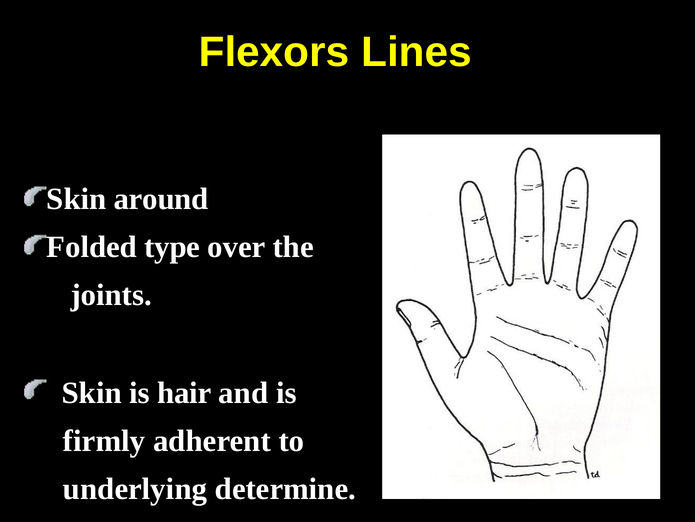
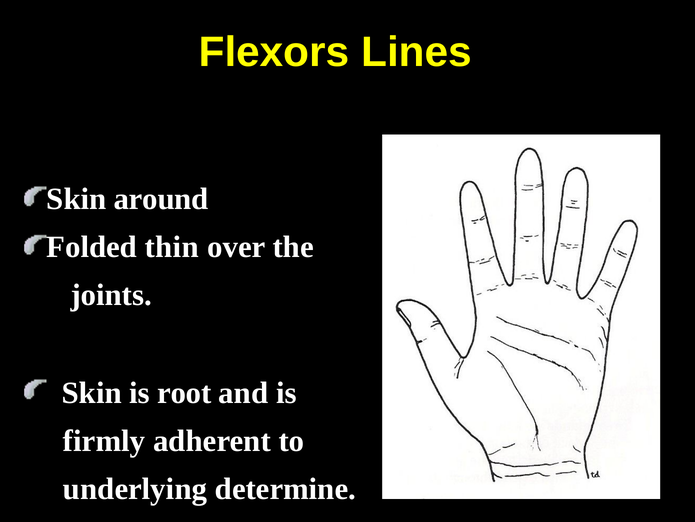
type: type -> thin (172, 247)
hair: hair -> root (184, 392)
